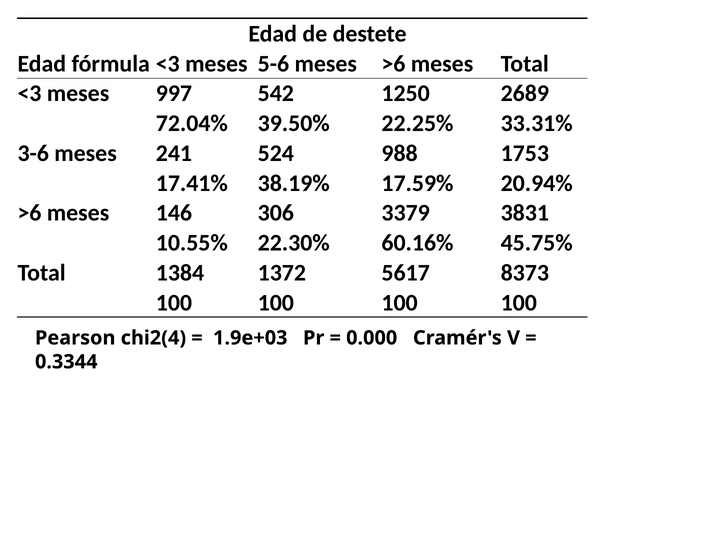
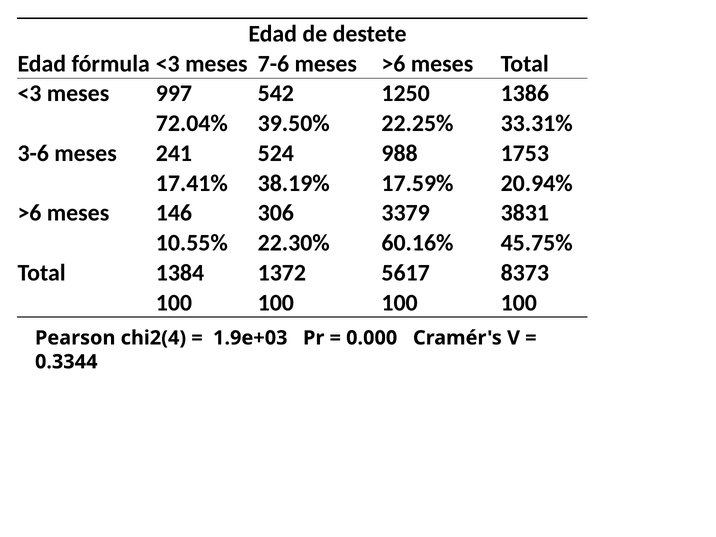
5-6: 5-6 -> 7-6 (273, 64)
2689: 2689 -> 1386 (525, 94)
